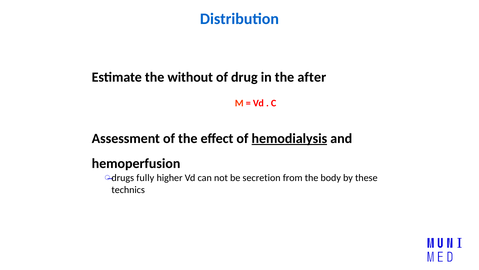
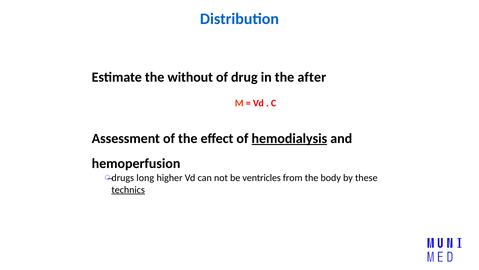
fully: fully -> long (145, 177)
secretion: secretion -> ventricles (262, 177)
technics underline: none -> present (128, 189)
